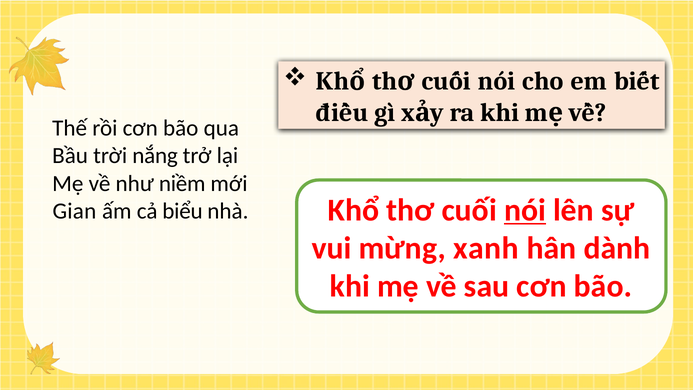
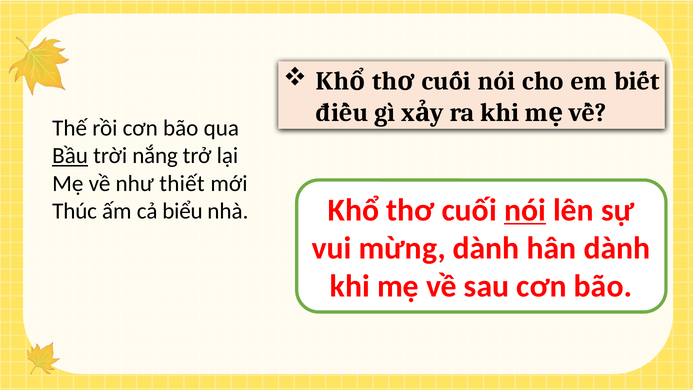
Bầu underline: none -> present (70, 156)
niềm: niềm -> thiết (182, 183)
Gian: Gian -> Thúc (75, 211)
mừng xanh: xanh -> dành (486, 248)
